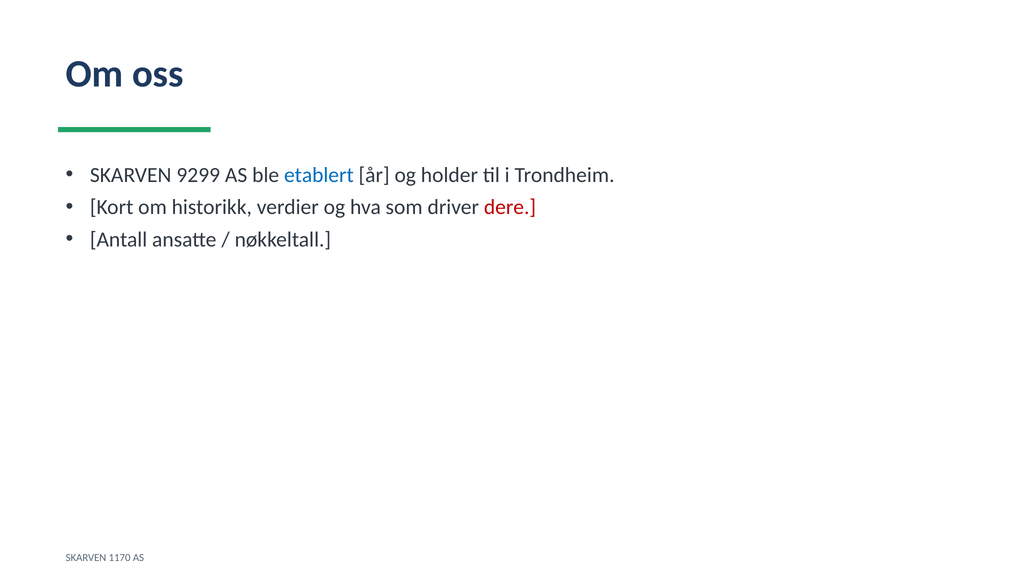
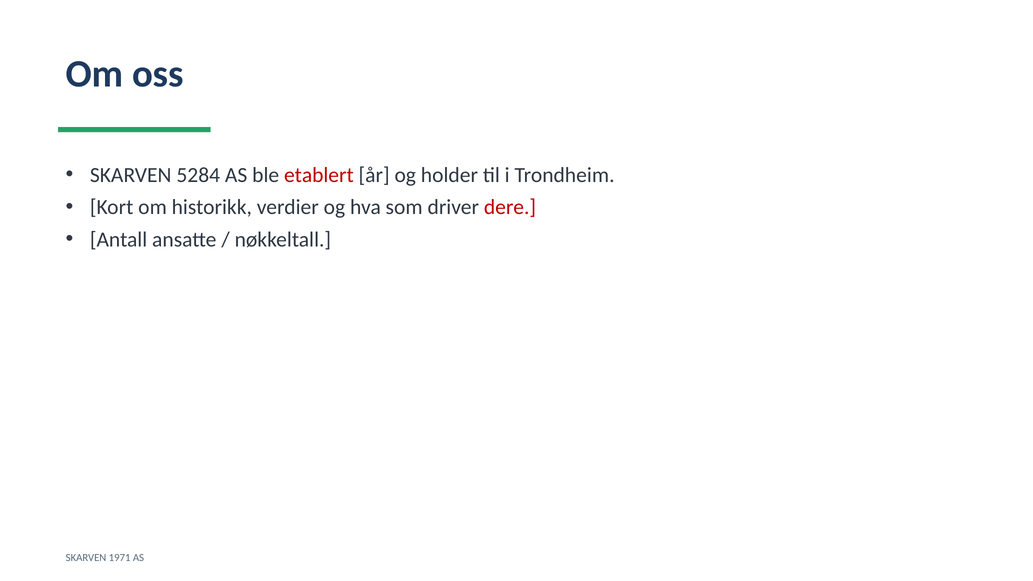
9299: 9299 -> 5284 (198, 175)
etablert colour: blue -> red (319, 175)
1170: 1170 -> 1971 (120, 558)
